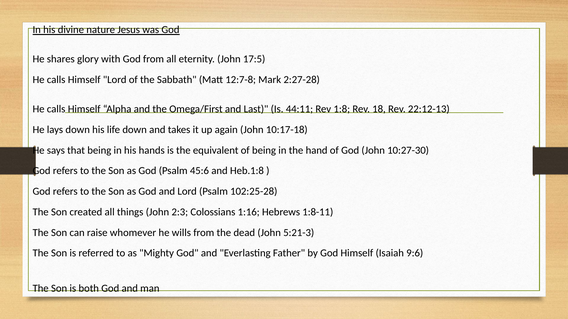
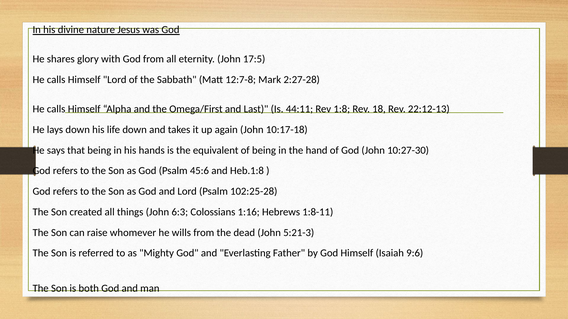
2:3: 2:3 -> 6:3 (180, 212)
